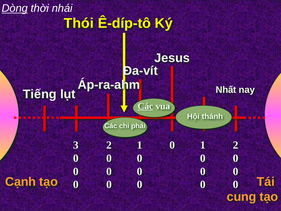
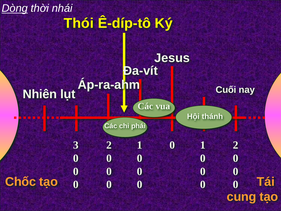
Nhất: Nhất -> Cuối (226, 90)
Tiếng: Tiếng -> Nhiên (40, 94)
Các underline: present -> none (145, 106)
Cạnh: Cạnh -> Chốc (21, 182)
